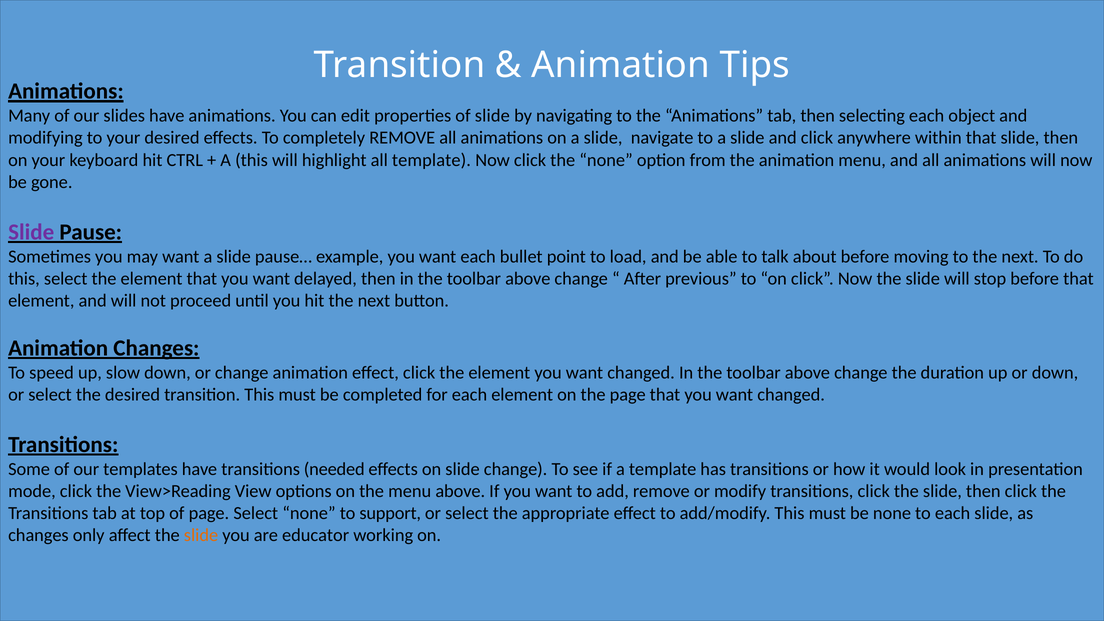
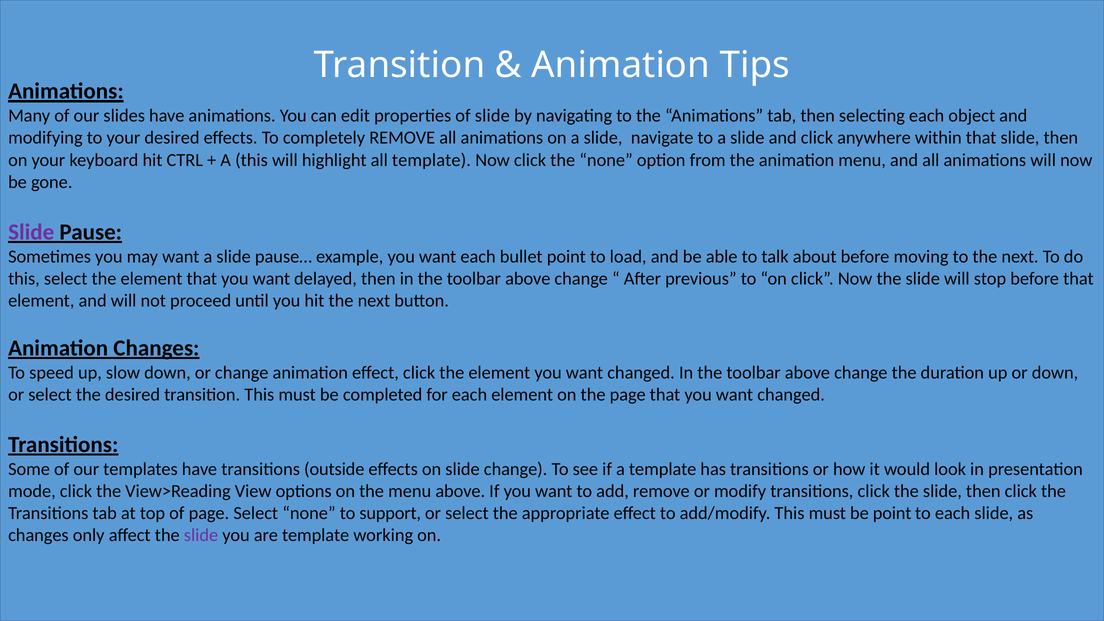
needed: needed -> outside (334, 469)
be none: none -> point (892, 513)
slide colour: orange -> purple (201, 535)
are educator: educator -> template (316, 535)
